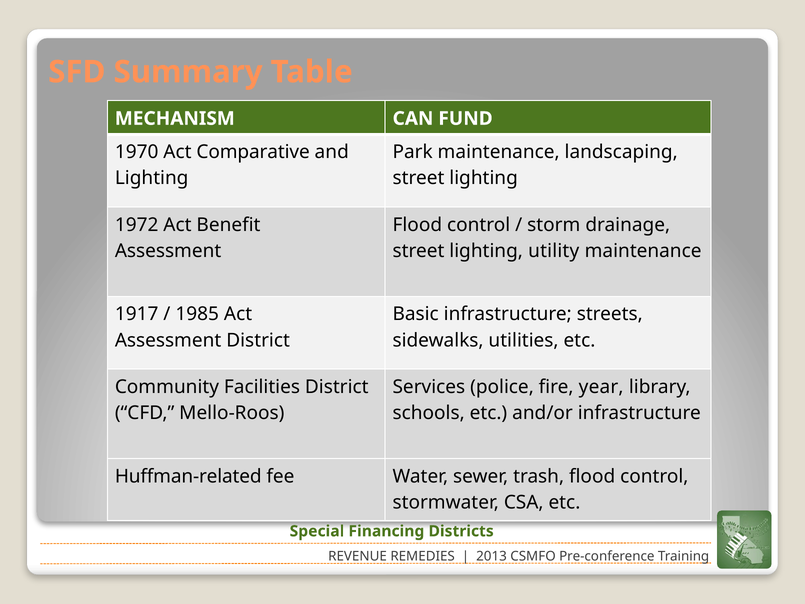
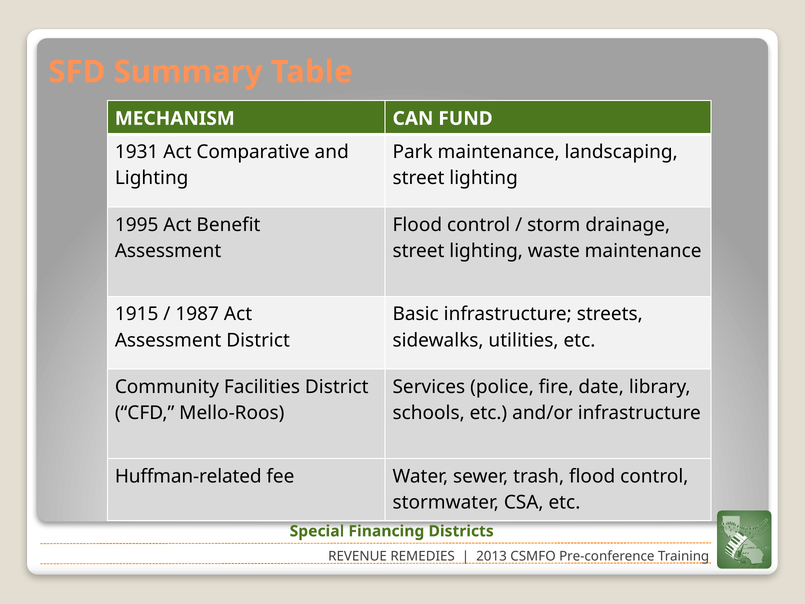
1970: 1970 -> 1931 (137, 152)
1972: 1972 -> 1995 (137, 225)
utility: utility -> waste (554, 251)
1917: 1917 -> 1915 (137, 314)
1985: 1985 -> 1987 (197, 314)
year: year -> date (601, 387)
